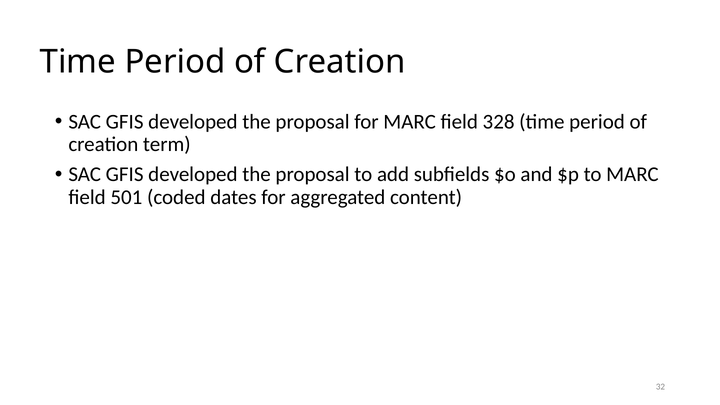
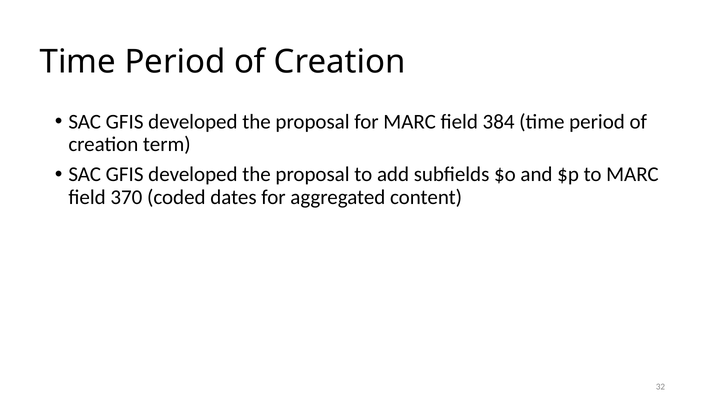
328: 328 -> 384 (499, 122)
501: 501 -> 370 (126, 197)
